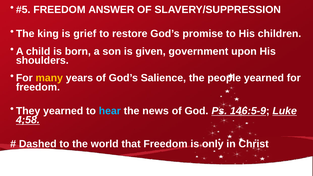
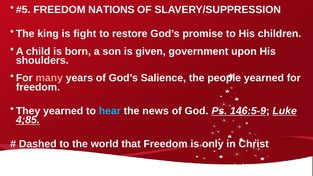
ANSWER: ANSWER -> NATIONS (111, 10)
grief: grief -> fight (85, 34)
many colour: yellow -> pink (49, 78)
4;58: 4;58 -> 4;85 (28, 120)
